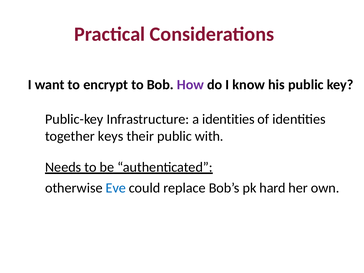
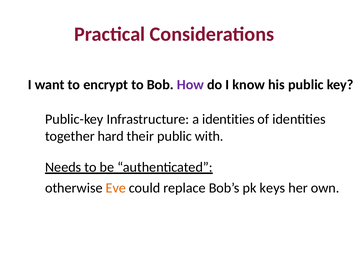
keys: keys -> hard (111, 136)
Eve colour: blue -> orange (116, 188)
hard: hard -> keys (272, 188)
